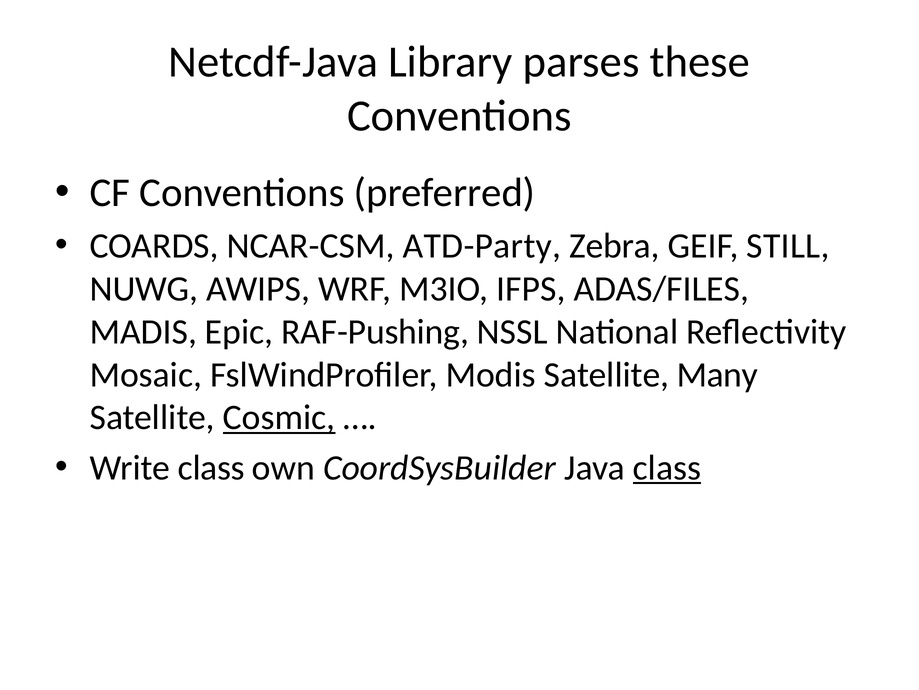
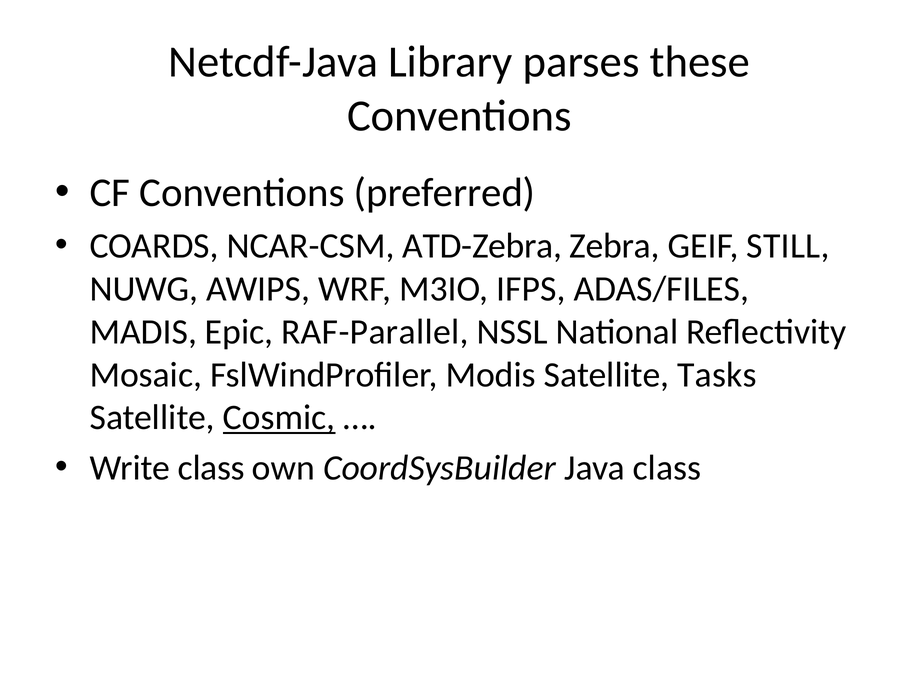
ATD-Party: ATD-Party -> ATD-Zebra (482, 246)
RAF-Pushing: RAF-Pushing -> RAF-Parallel (375, 331)
Many: Many -> Tasks (717, 374)
class underline: present -> none (667, 467)
